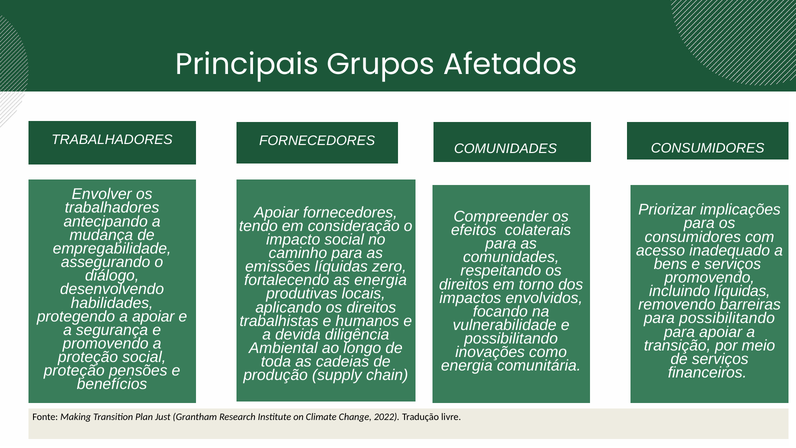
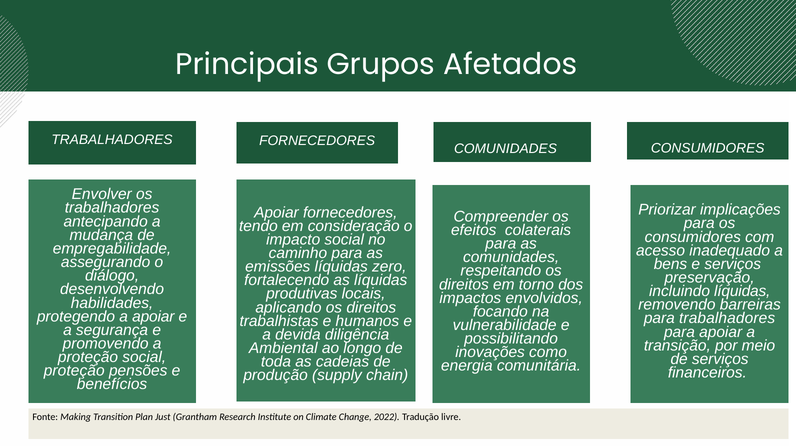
promovendo: promovendo -> preservação (710, 277)
as energia: energia -> líquidas (381, 280)
para possibilitando: possibilitando -> trabalhadores (727, 318)
